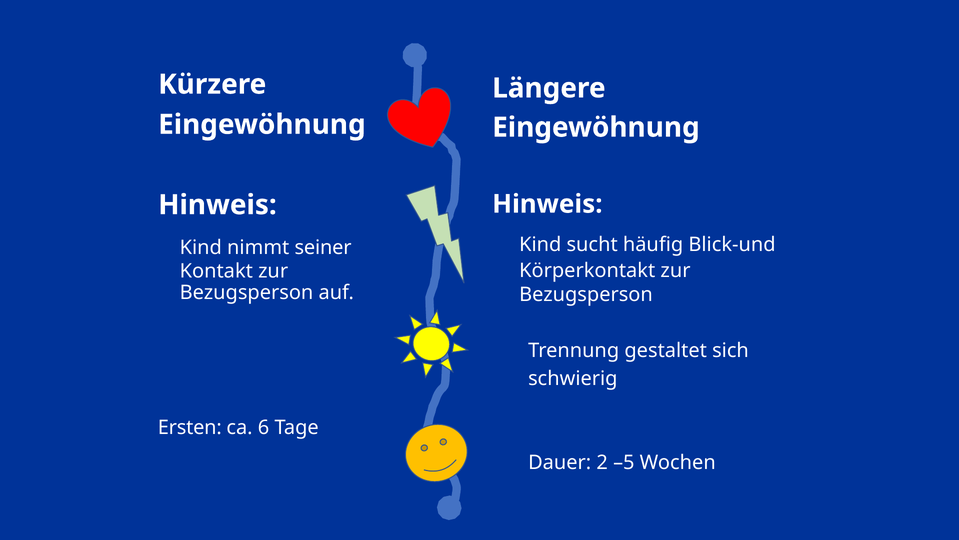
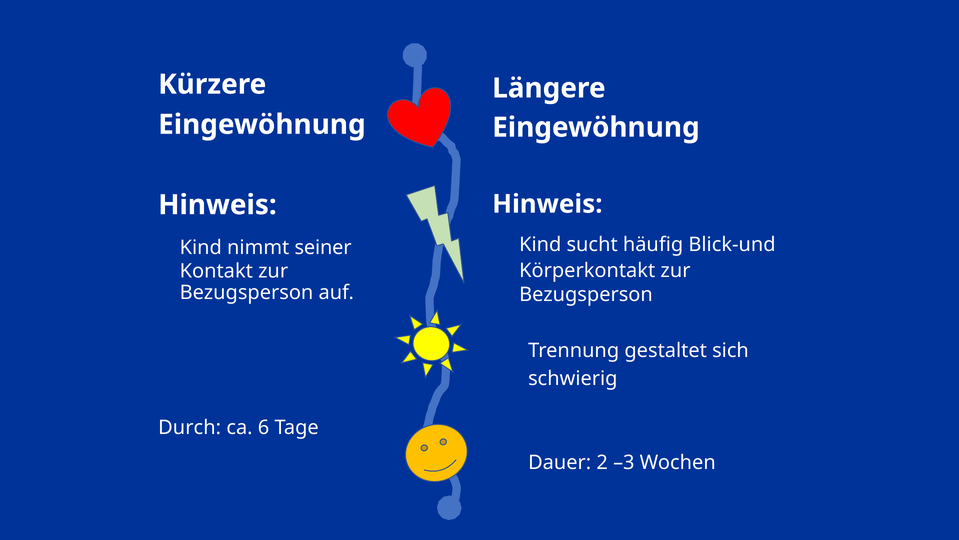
Ersten: Ersten -> Durch (190, 427)
–5: –5 -> –3 (624, 462)
